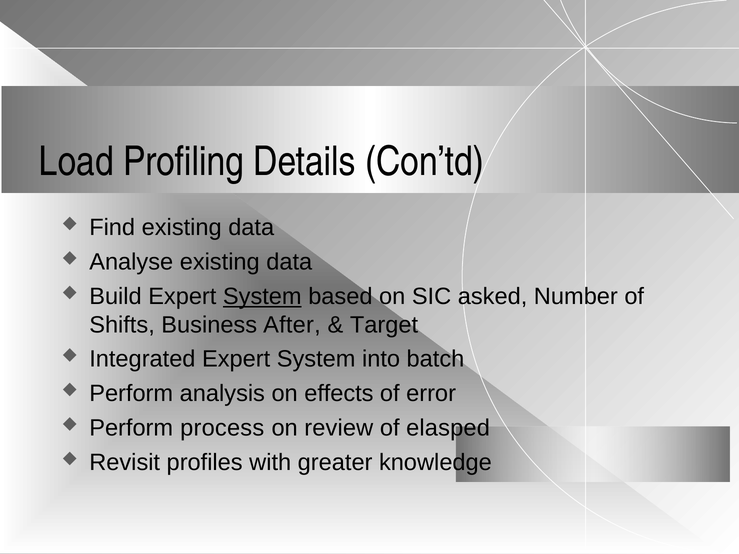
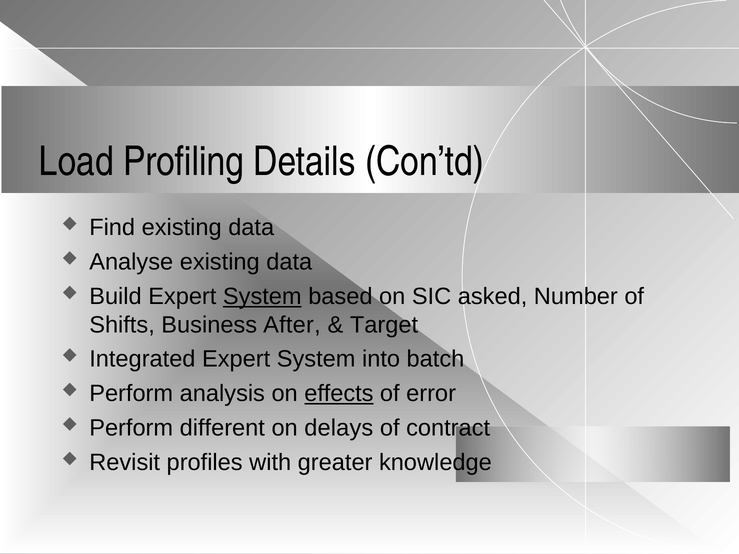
effects underline: none -> present (339, 394)
process: process -> different (222, 428)
review: review -> delays (339, 428)
elasped: elasped -> contract (448, 428)
